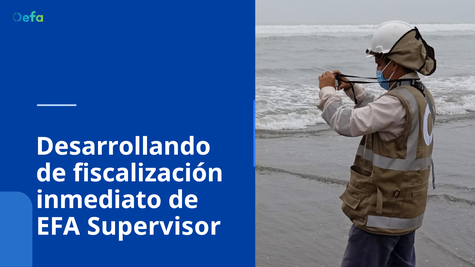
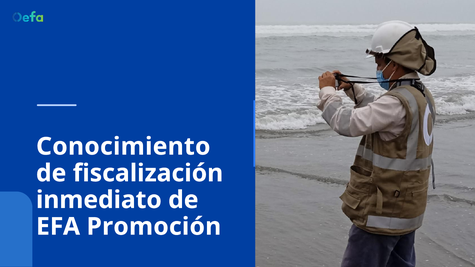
Desarrollando: Desarrollando -> Conocimiento (123, 147)
Supervisor: Supervisor -> Promoción (154, 227)
